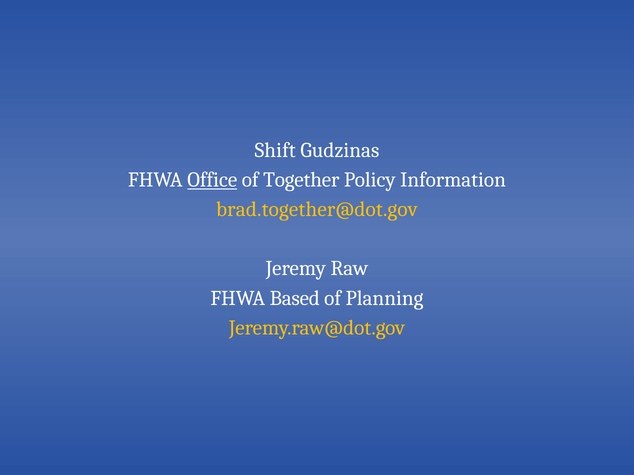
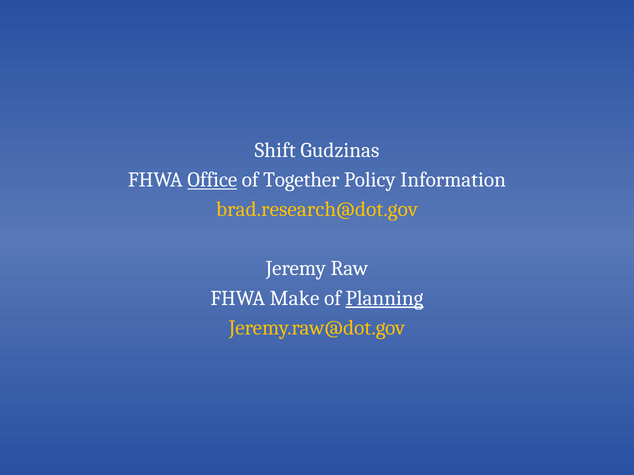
brad.together@dot.gov: brad.together@dot.gov -> brad.research@dot.gov (317, 210)
Based: Based -> Make (295, 298)
Planning underline: none -> present (384, 298)
